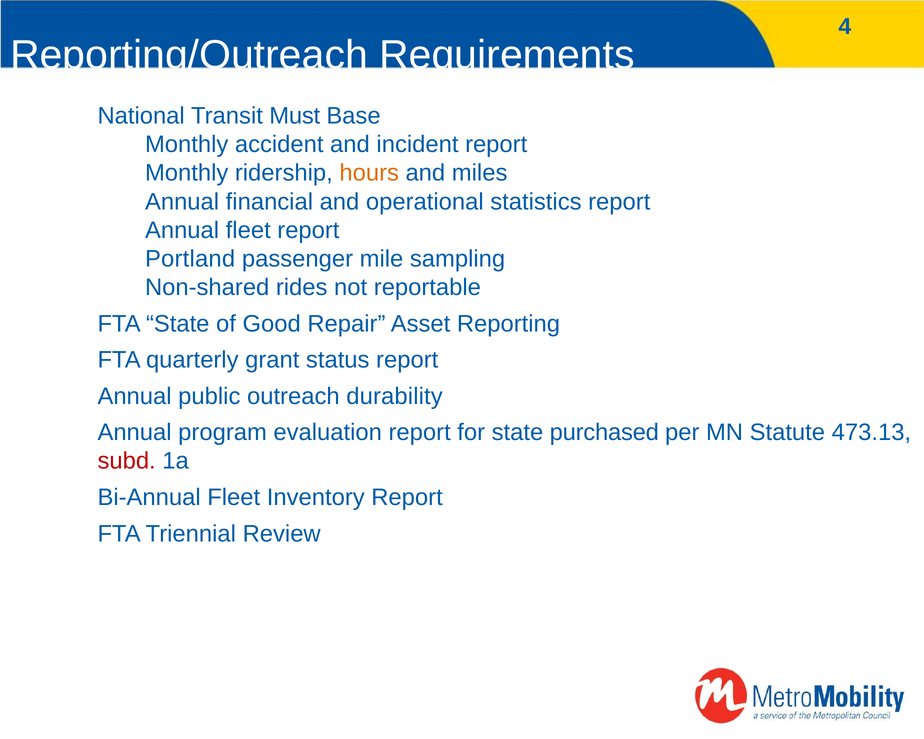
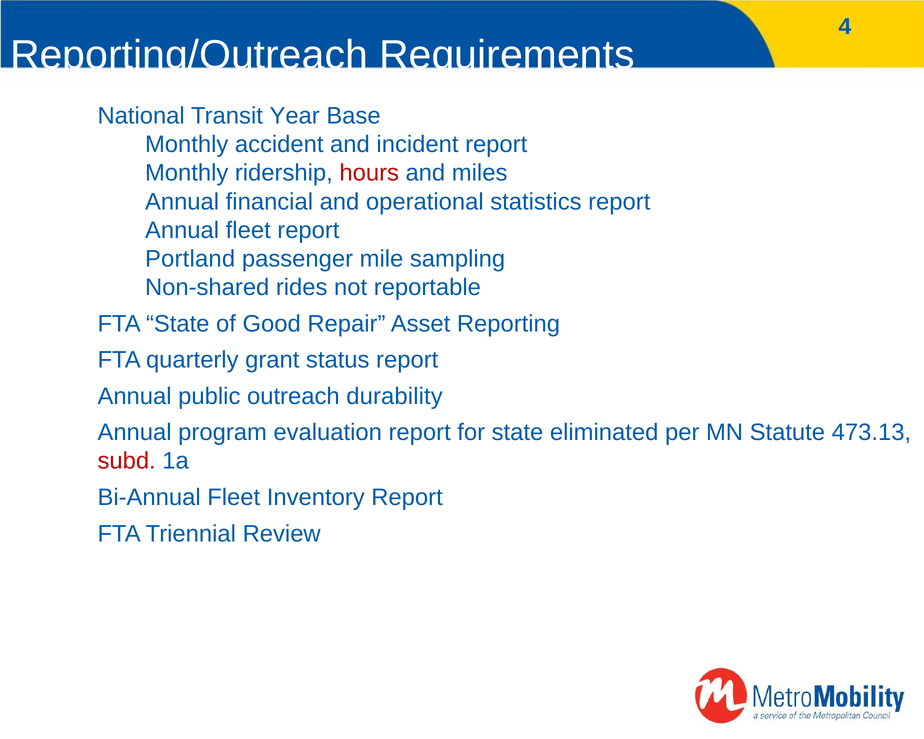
Must: Must -> Year (295, 116)
hours colour: orange -> red (369, 173)
purchased: purchased -> eliminated (604, 433)
